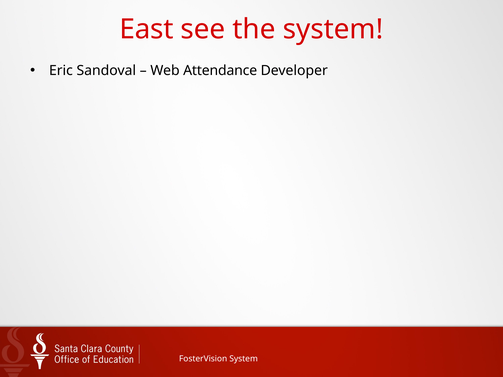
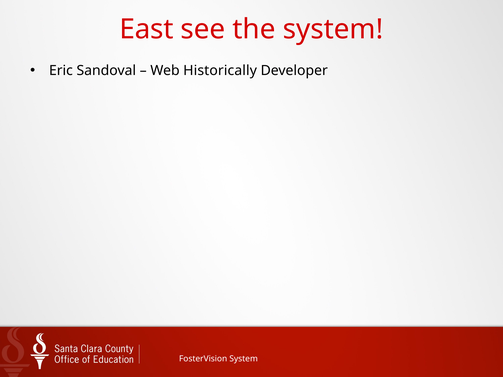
Attendance: Attendance -> Historically (220, 71)
